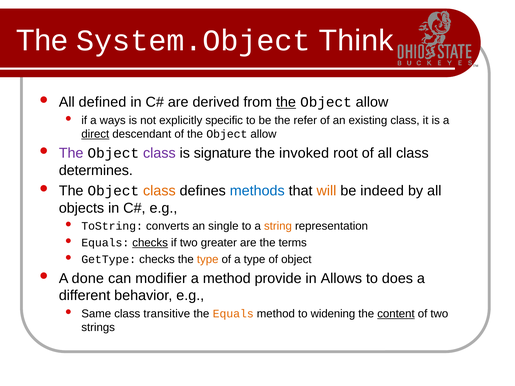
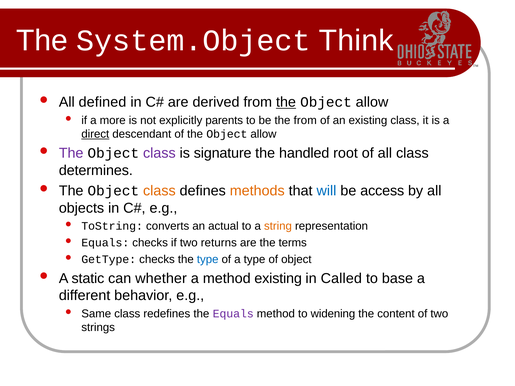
ways: ways -> more (113, 120)
specific: specific -> parents (224, 120)
the refer: refer -> from (305, 120)
invoked: invoked -> handled (304, 153)
methods colour: blue -> orange (257, 191)
will colour: orange -> blue (326, 191)
indeed: indeed -> access (382, 191)
single: single -> actual (223, 226)
checks underline: present -> none (150, 243)
greater: greater -> returns (219, 243)
type colour: orange -> blue (208, 259)
done: done -> static (88, 279)
modifier: modifier -> whether (161, 279)
method provide: provide -> existing (278, 279)
Allows: Allows -> Called (341, 279)
does: does -> base (397, 279)
transitive: transitive -> redefines (167, 314)
Equals colour: orange -> purple (233, 314)
content underline: present -> none (396, 314)
